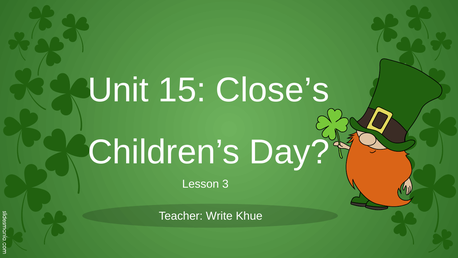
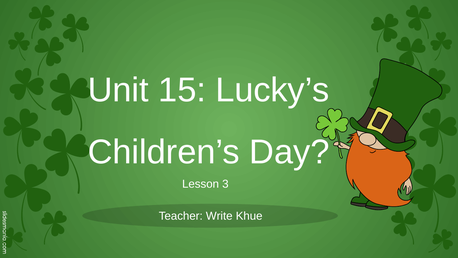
Close’s: Close’s -> Lucky’s (272, 90)
